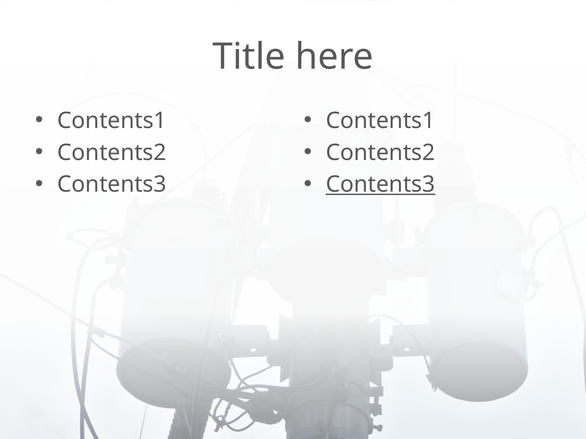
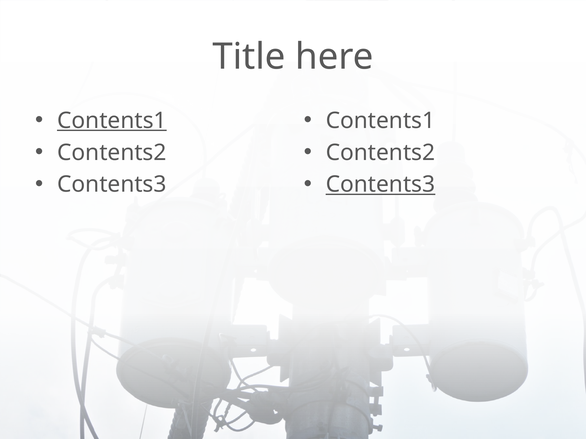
Contents1 underline: none -> present (112, 121)
